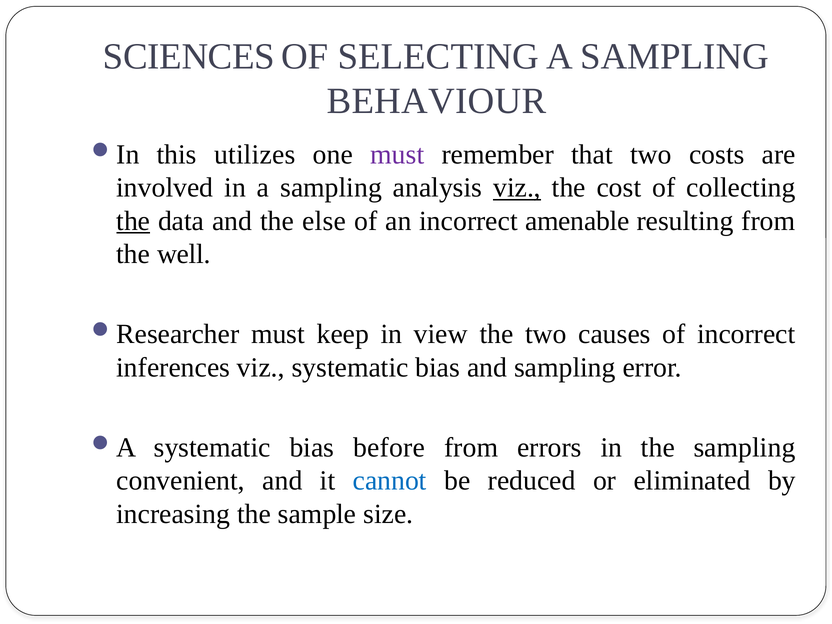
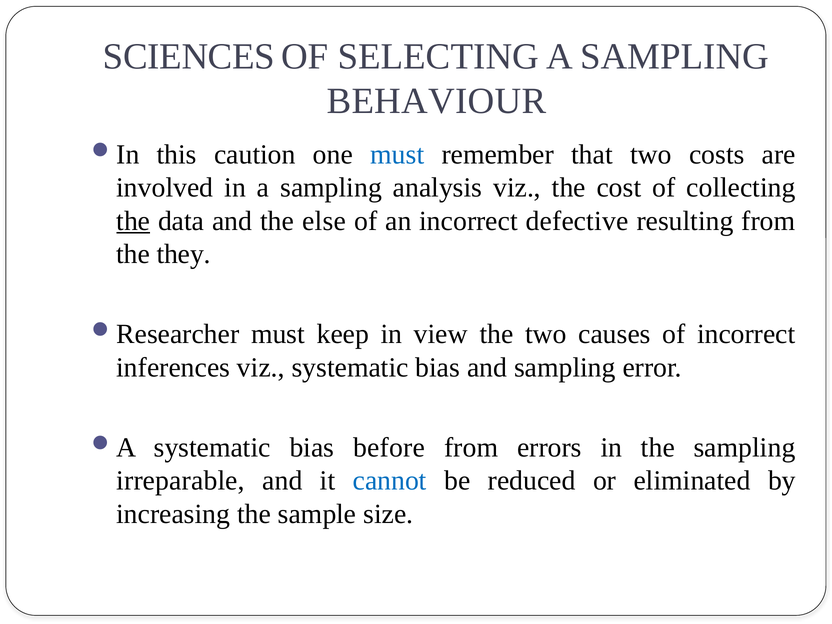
utilizes: utilizes -> caution (255, 154)
must colour: purple -> blue (397, 154)
viz underline: present -> none (517, 188)
amenable: amenable -> defective (577, 221)
well: well -> they (184, 254)
convenient: convenient -> irreparable (181, 481)
